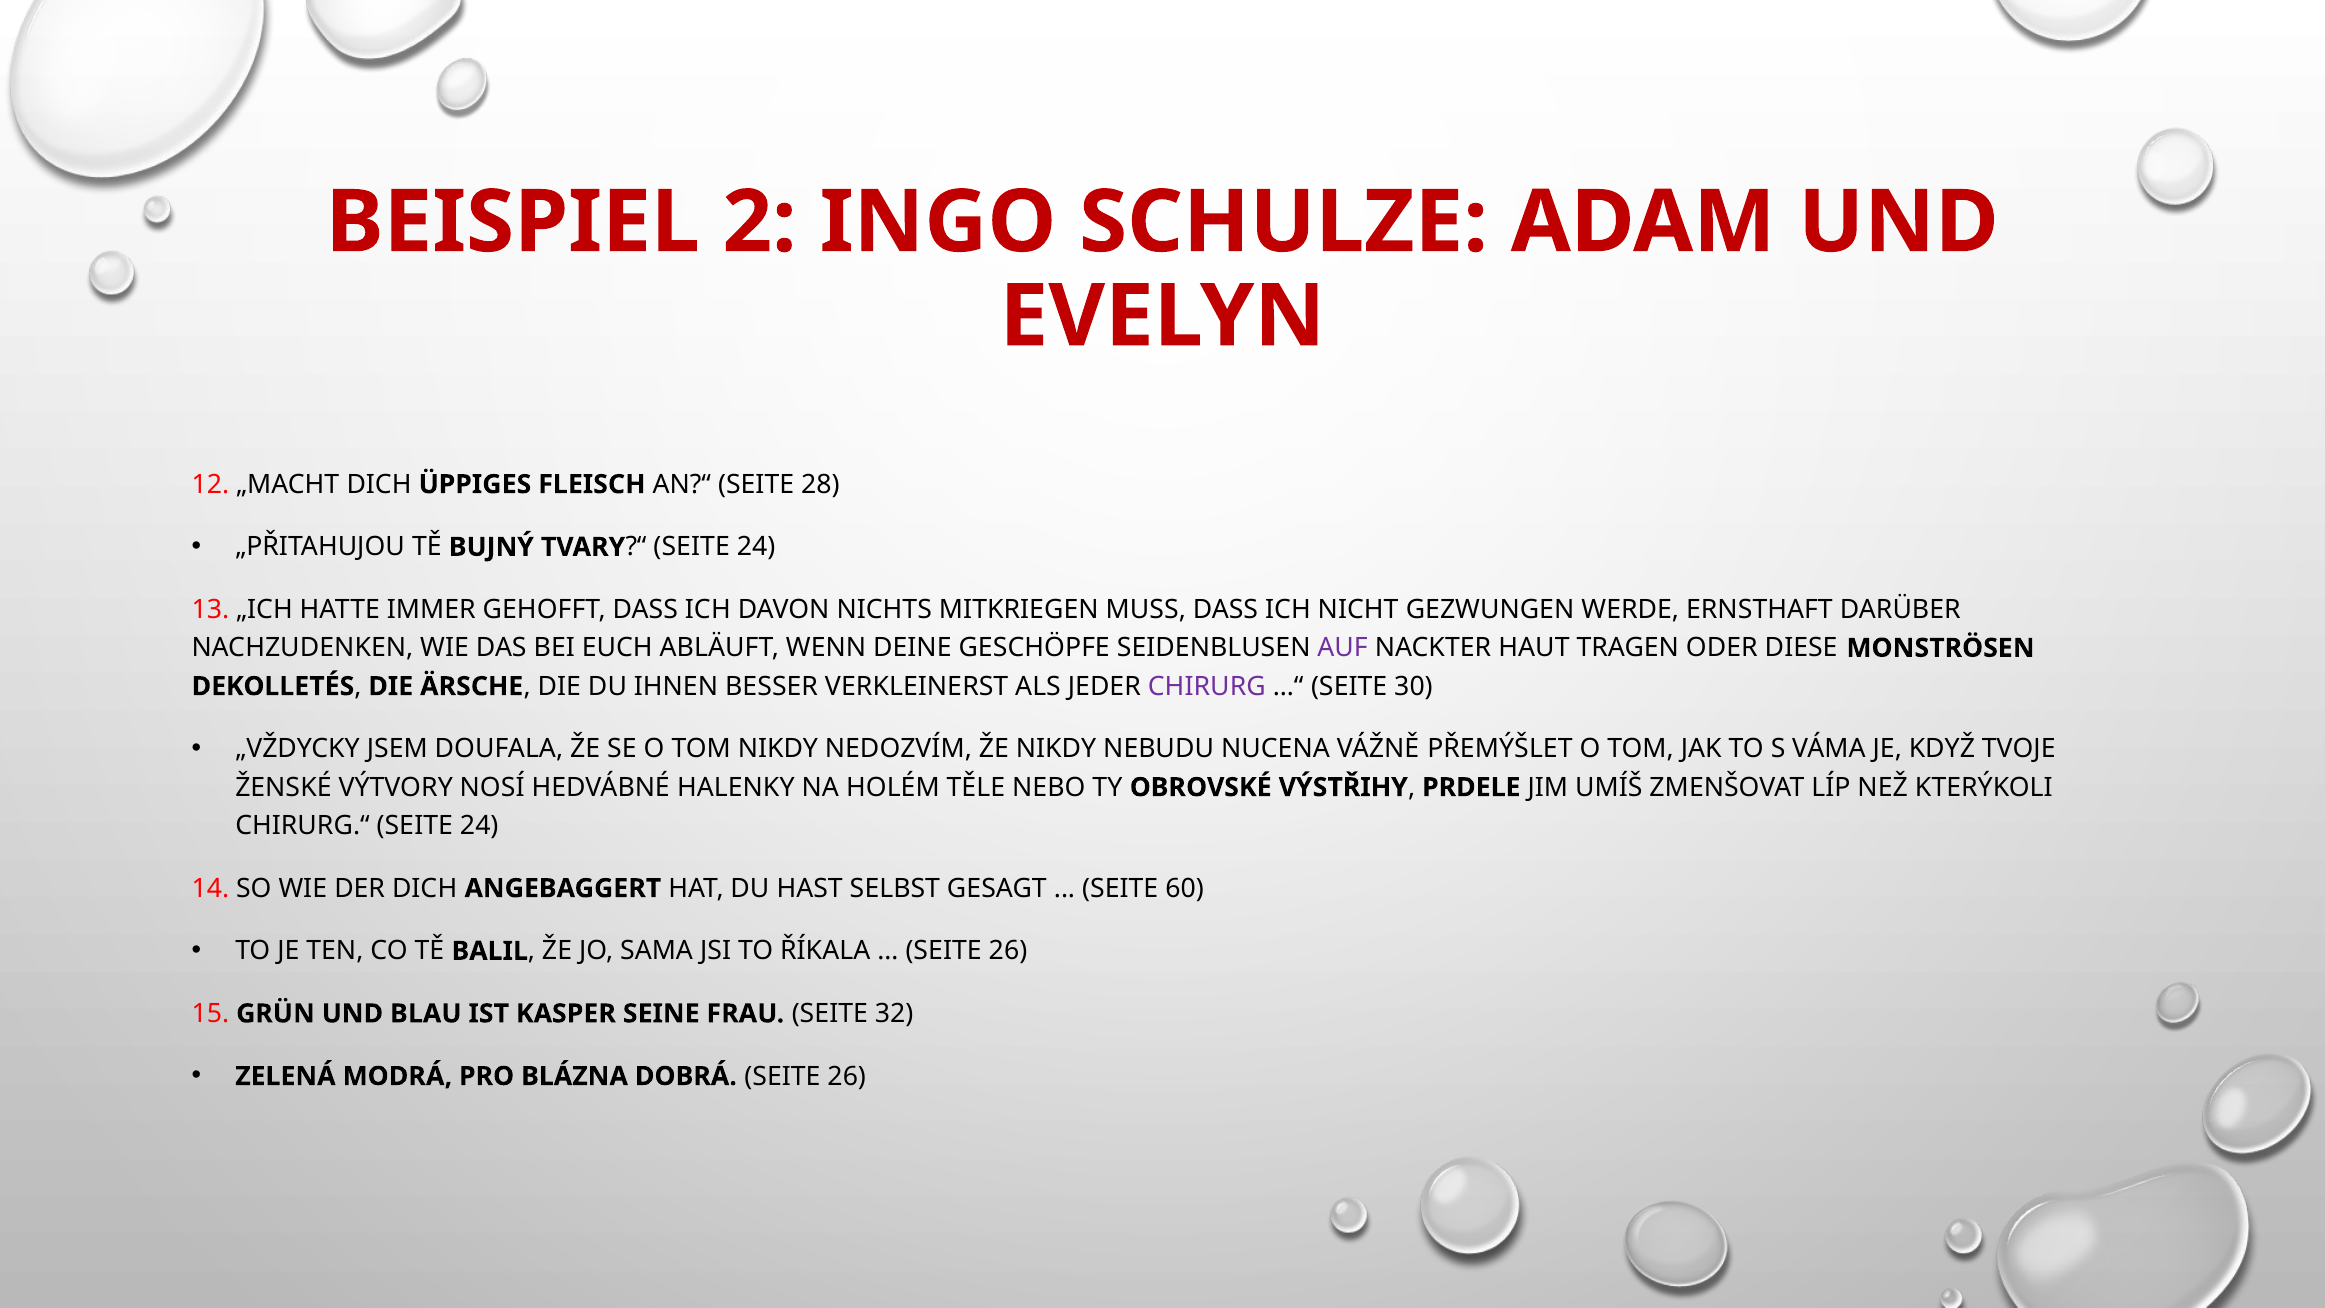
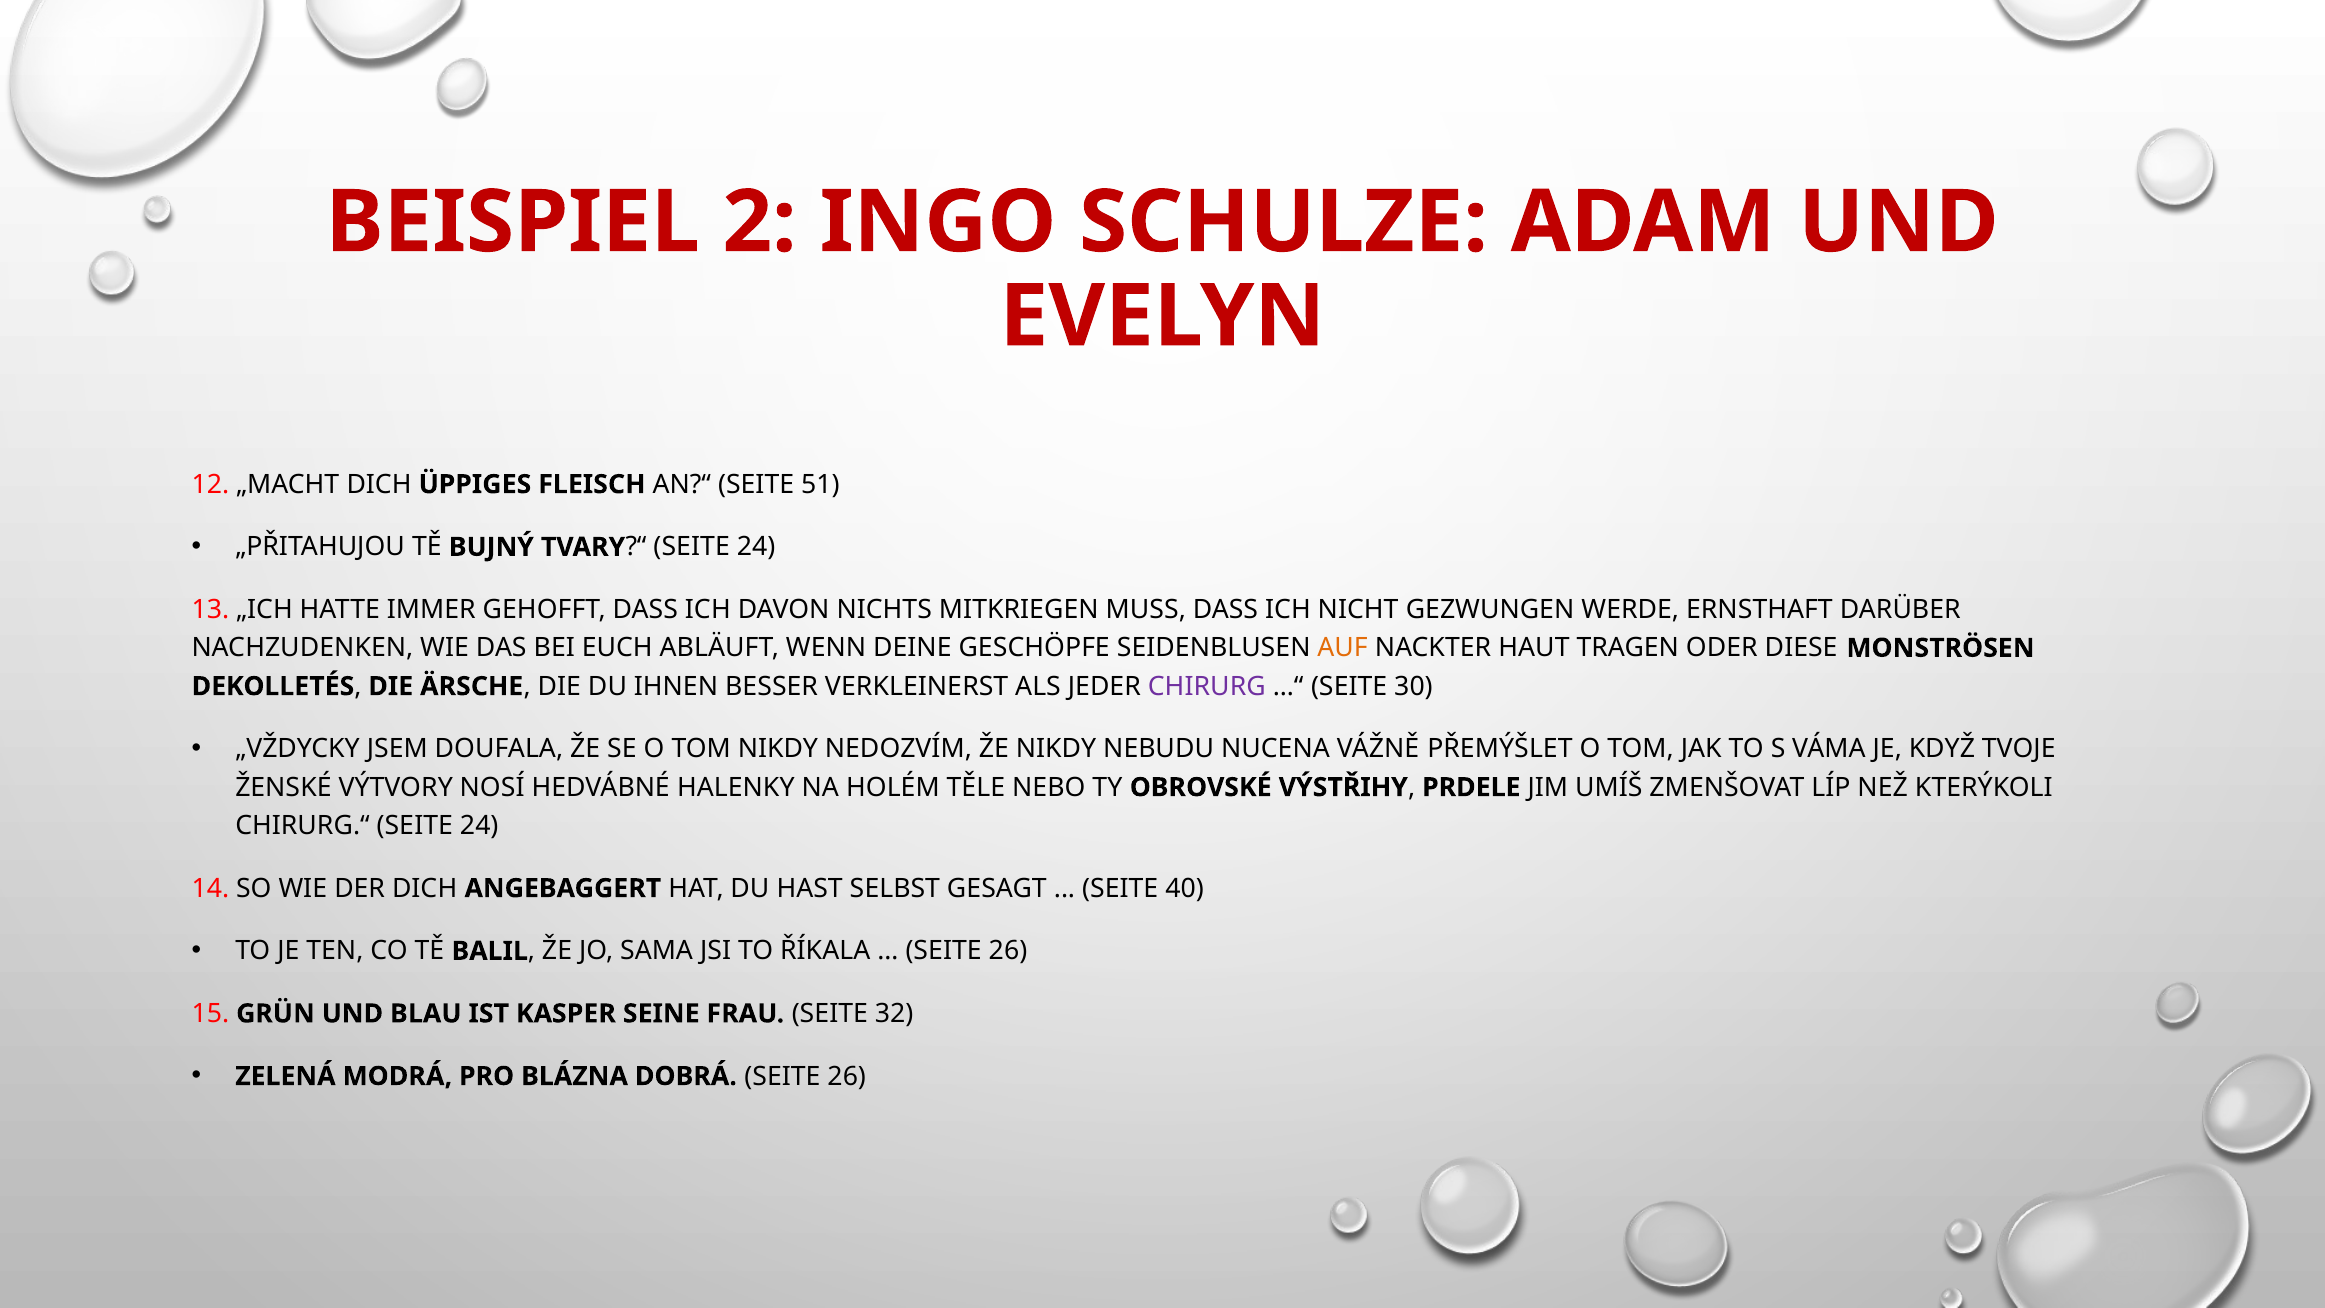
28: 28 -> 51 (820, 484)
AUF colour: purple -> orange (1343, 648)
60: 60 -> 40 (1185, 888)
